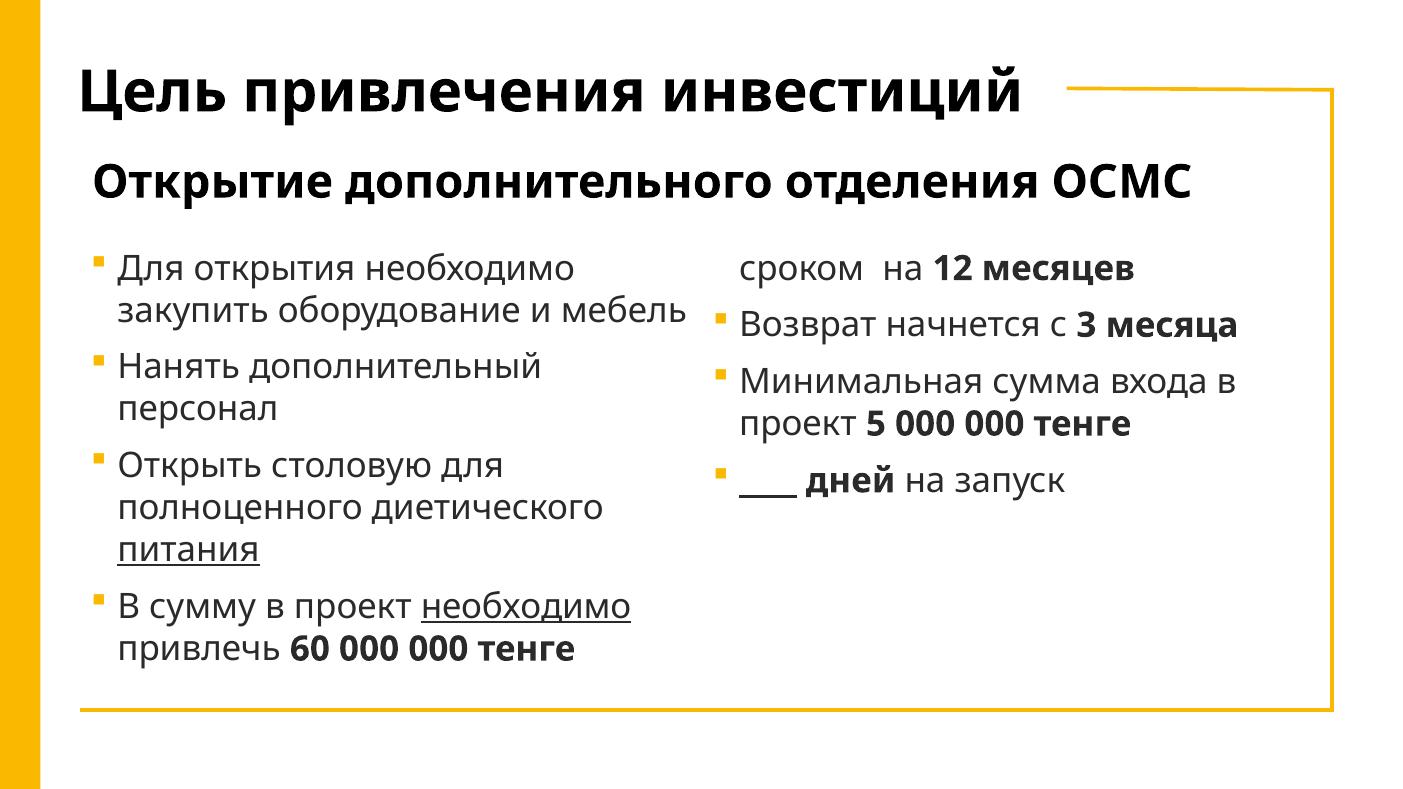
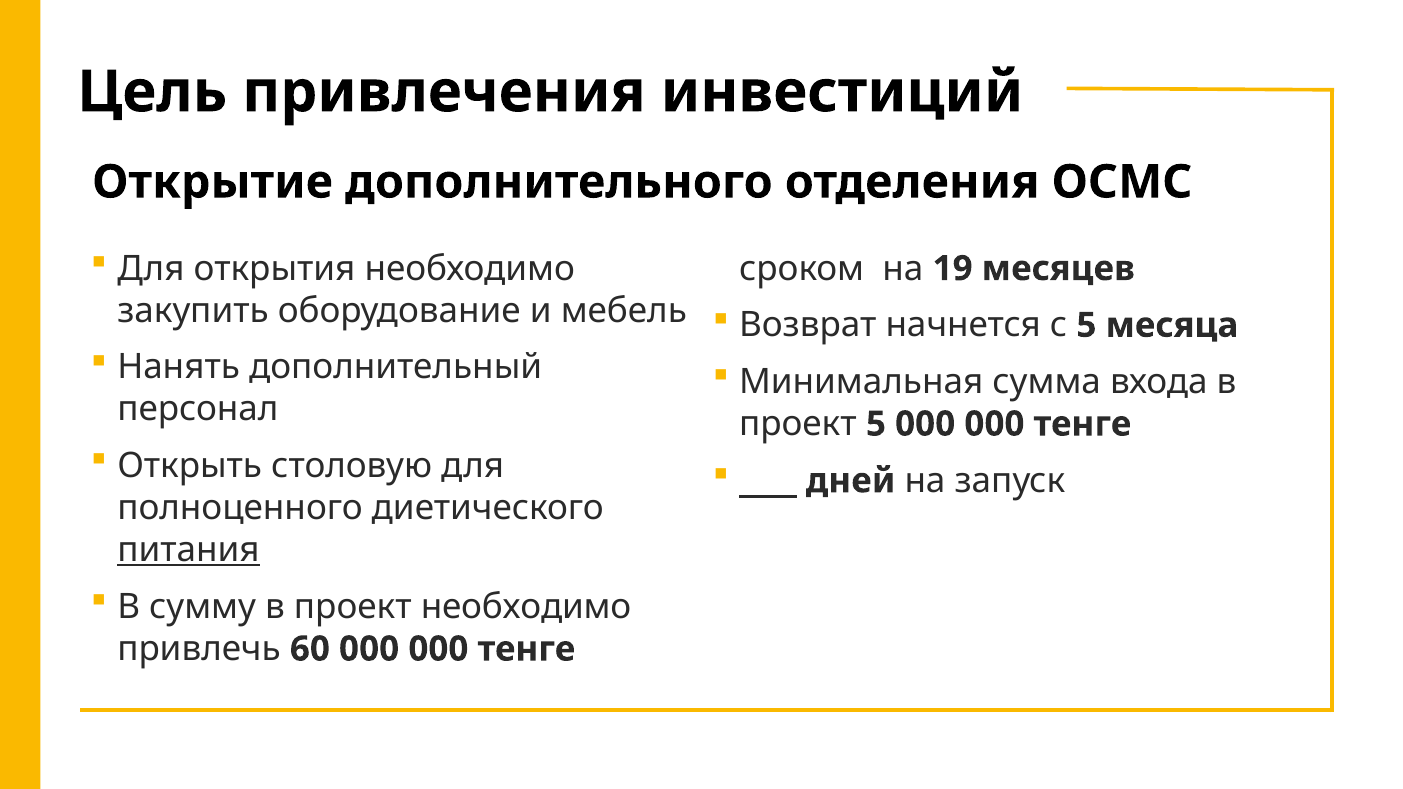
12: 12 -> 19 (953, 269)
с 3: 3 -> 5 (1086, 325)
необходимо underline: present -> none (526, 607)
